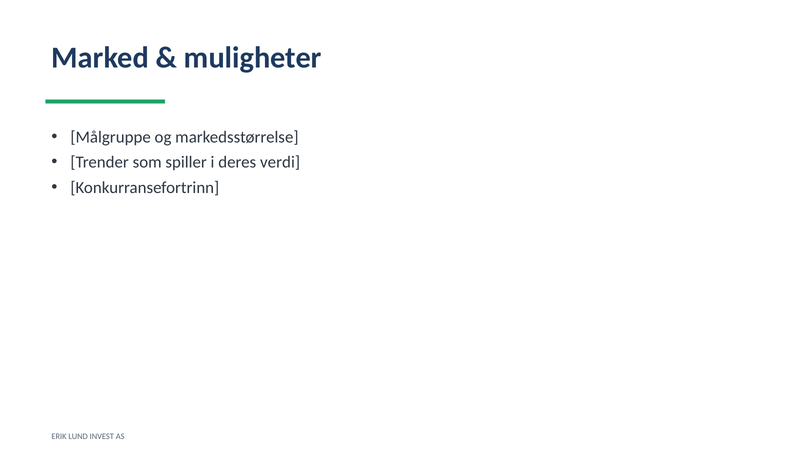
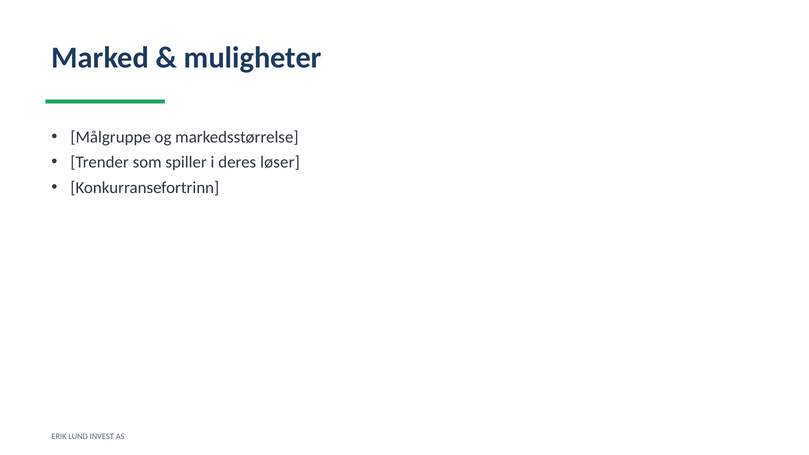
verdi: verdi -> løser (280, 162)
